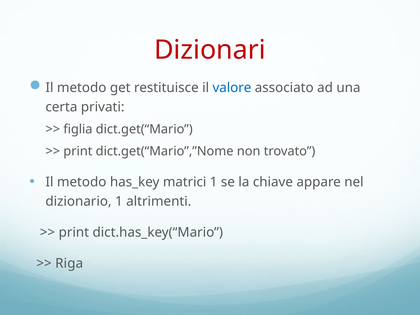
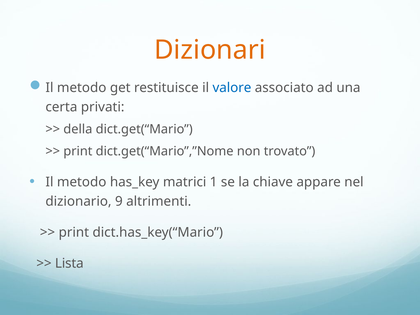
Dizionari colour: red -> orange (210, 50)
figlia: figlia -> della (78, 129)
dizionario 1: 1 -> 9 (119, 201)
Riga: Riga -> Lista (69, 263)
